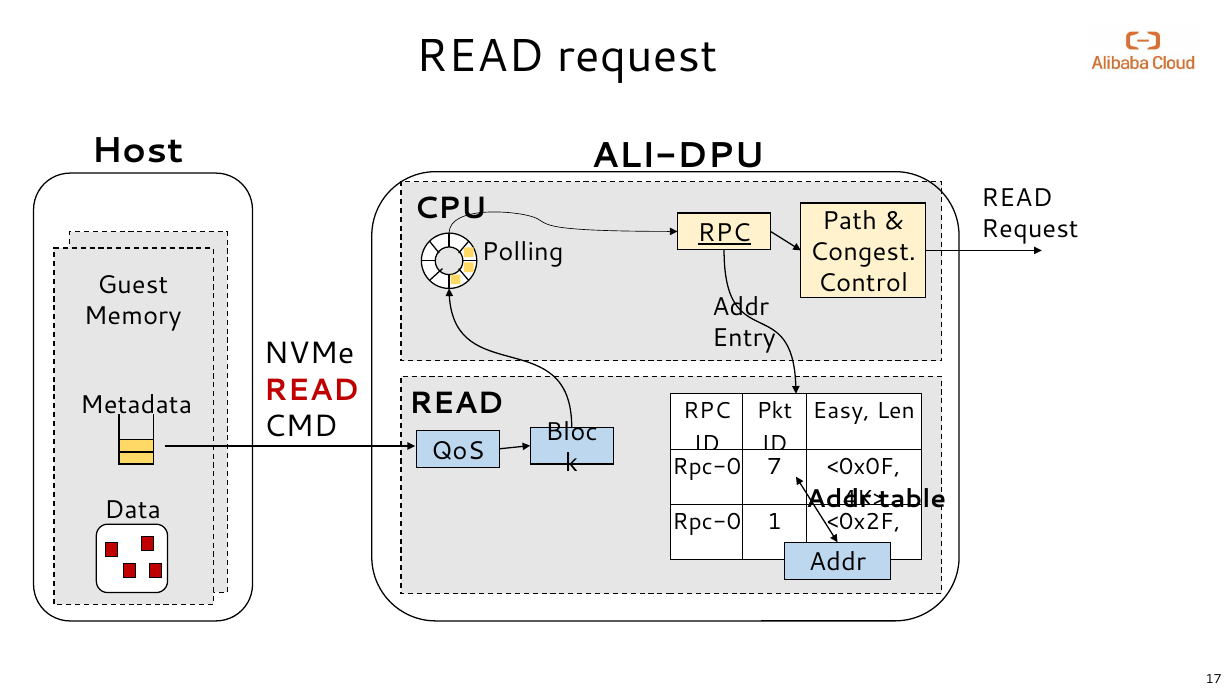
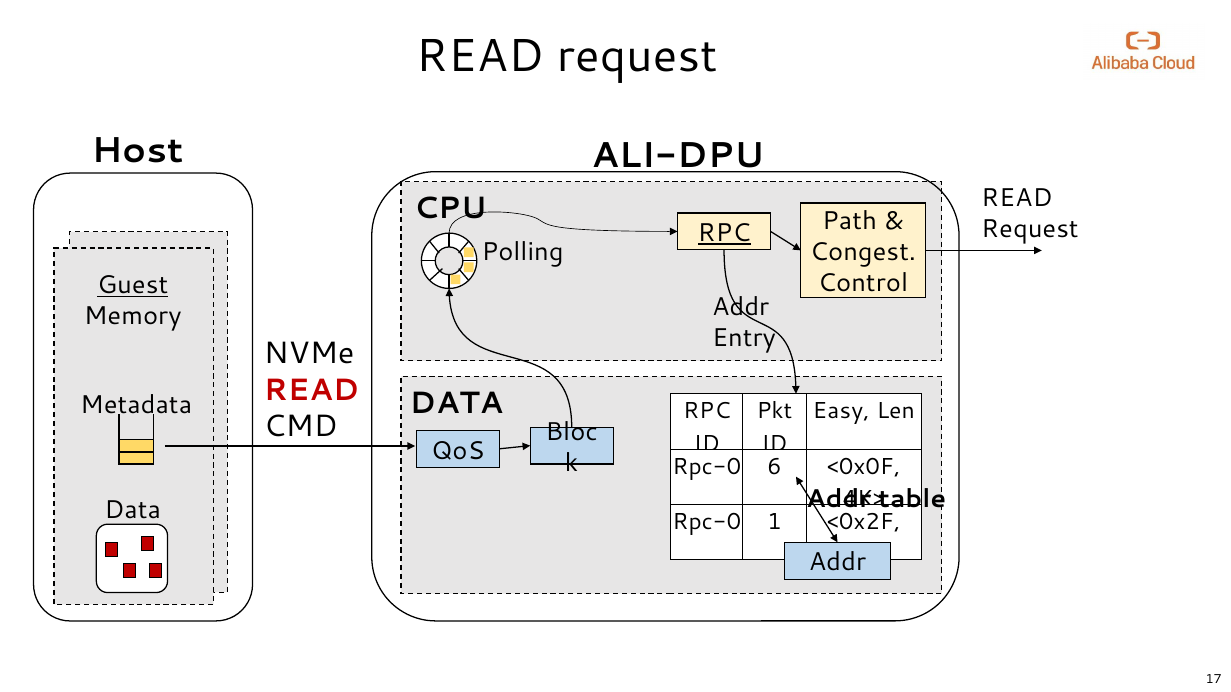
Guest underline: none -> present (133, 285)
READ: READ -> DATA (456, 403)
7: 7 -> 6 (775, 467)
